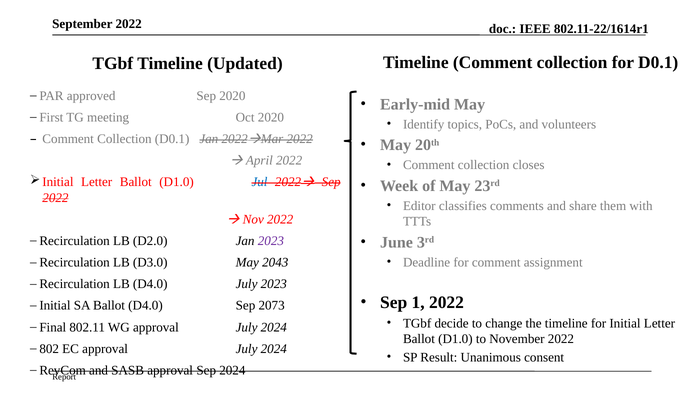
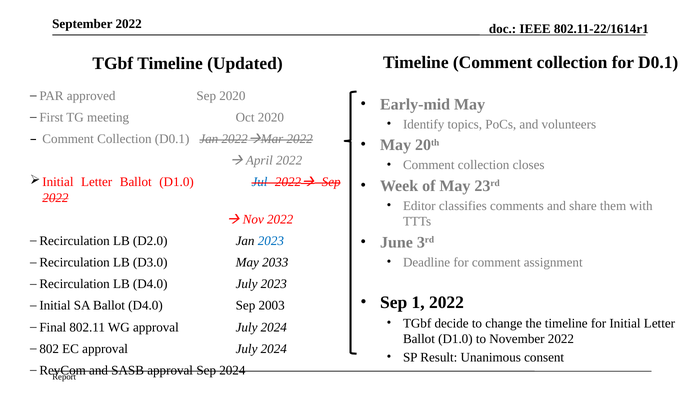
2023 colour: purple -> blue (271, 241)
2043: 2043 -> 2033 (275, 262)
2073: 2073 -> 2003 (272, 305)
